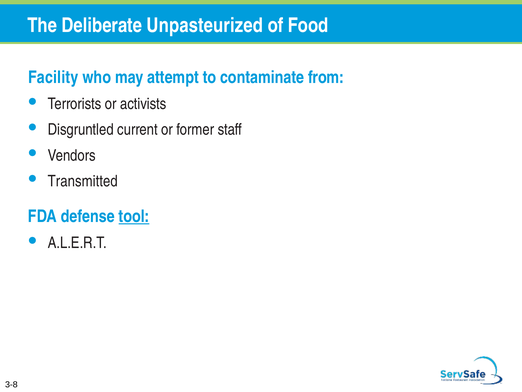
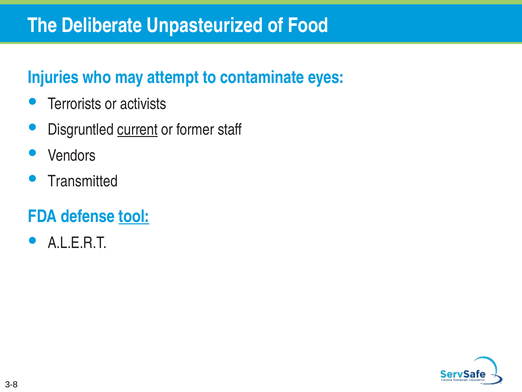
Facility: Facility -> Injuries (53, 77)
from: from -> eyes (326, 77)
current underline: none -> present (138, 130)
